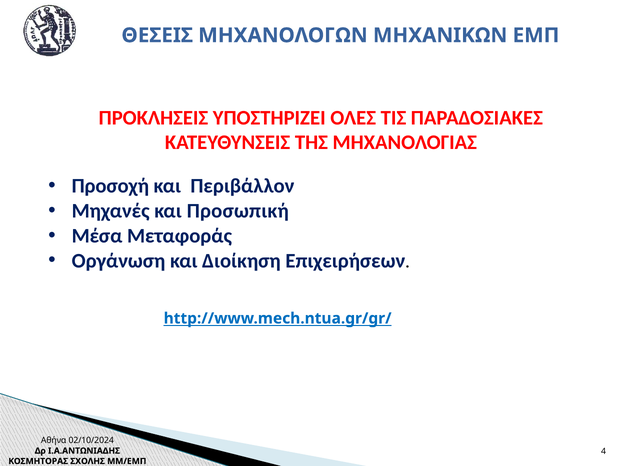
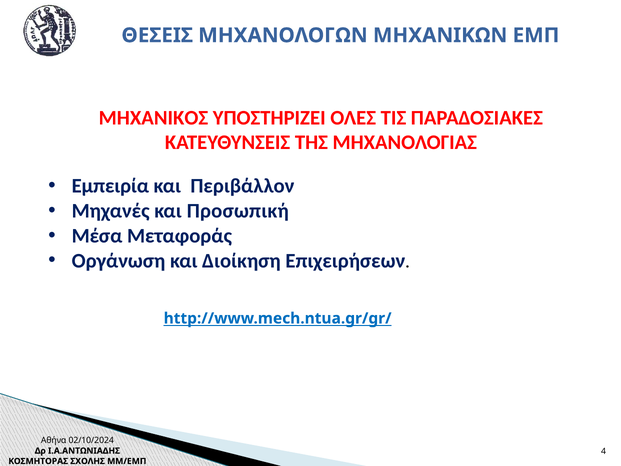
ΠΡΟΚΛΗΣΕΙΣ: ΠΡΟΚΛΗΣΕΙΣ -> ΜΗΧΑΝΙΚΟΣ (153, 118)
Προσοχή: Προσοχή -> Εμπειρία (110, 186)
